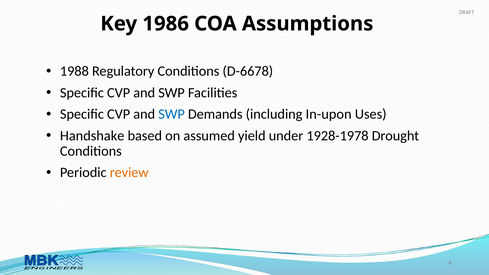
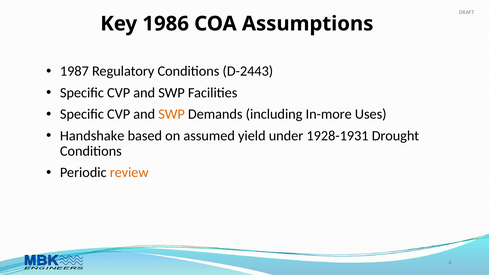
1988: 1988 -> 1987 (74, 71)
D-6678: D-6678 -> D-2443 (248, 71)
SWP colour: blue -> orange (172, 114)
In-upon: In-upon -> In-more (329, 114)
1928-1978: 1928-1978 -> 1928-1931 (337, 136)
